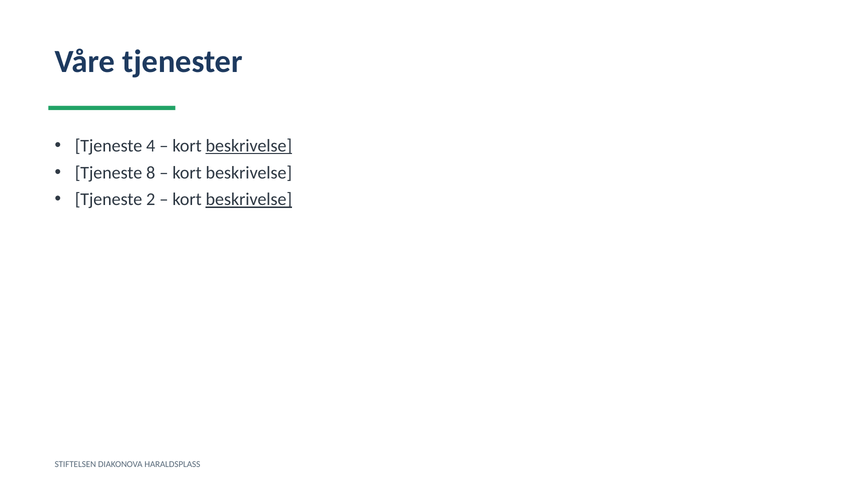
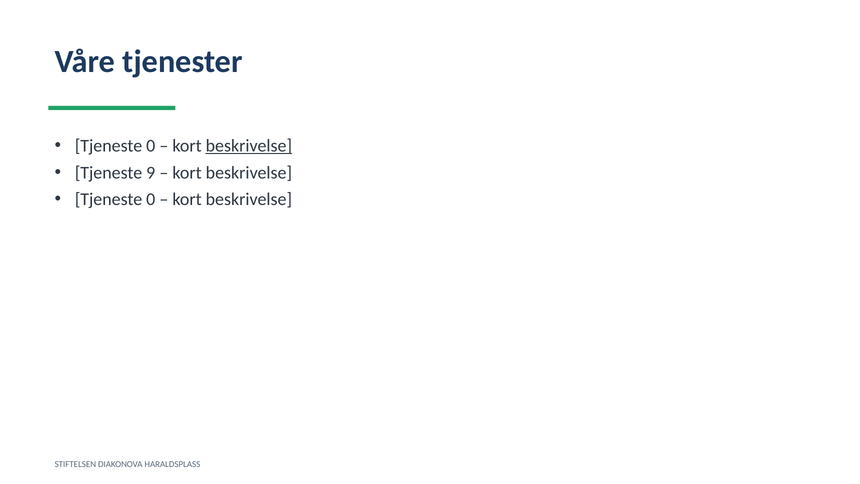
4: 4 -> 0 (151, 146)
8: 8 -> 9 (151, 173)
2: 2 -> 0 (151, 199)
beskrivelse underline: present -> none (249, 199)
